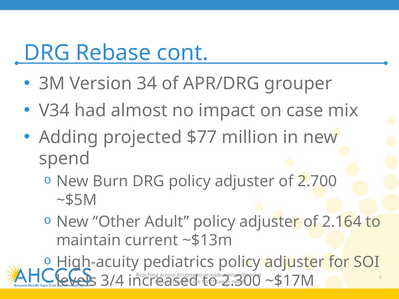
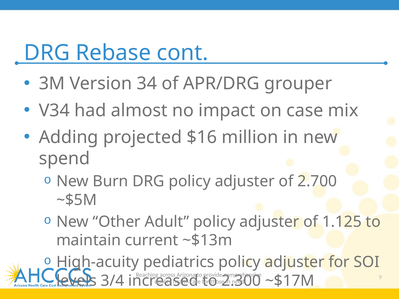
$77: $77 -> $16 (202, 137)
2.164: 2.164 -> 1.125 (342, 222)
